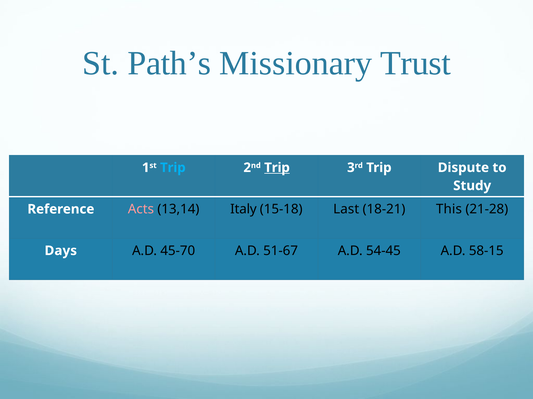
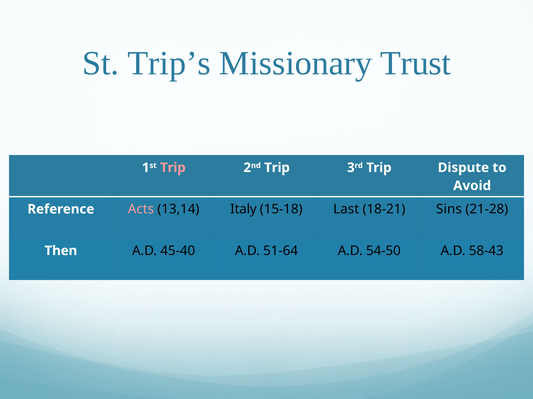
Path’s: Path’s -> Trip’s (169, 63)
Trip colour: light blue -> pink (173, 168)
Trip underline: present -> none (277, 168)
Study: Study -> Avoid (472, 186)
This: This -> Sins (449, 210)
Days: Days -> Then (61, 251)
45-70: 45-70 -> 45-40 (178, 251)
51-67: 51-67 -> 51-64 (281, 251)
54-45: 54-45 -> 54-50 (383, 251)
58-15: 58-15 -> 58-43 (486, 251)
